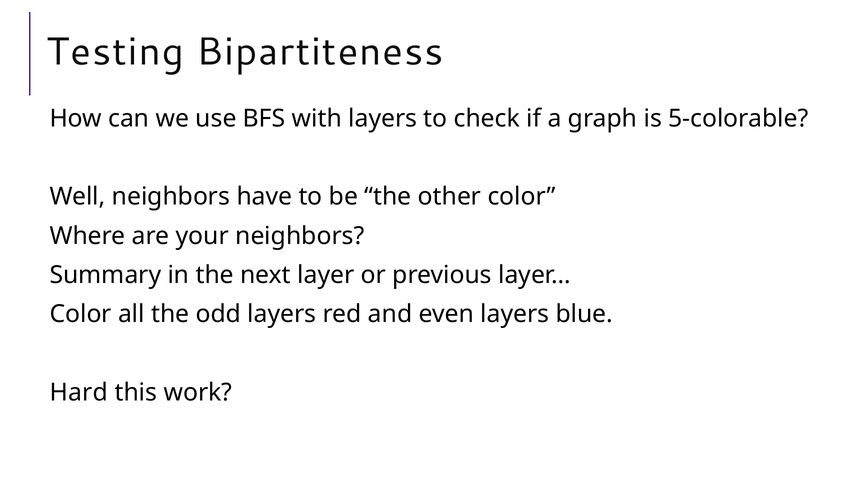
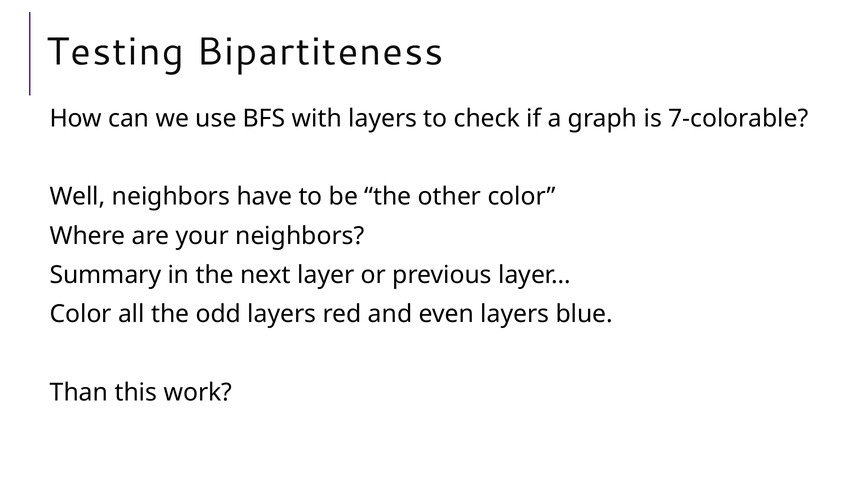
5-colorable: 5-colorable -> 7-colorable (738, 118)
Hard: Hard -> Than (79, 392)
